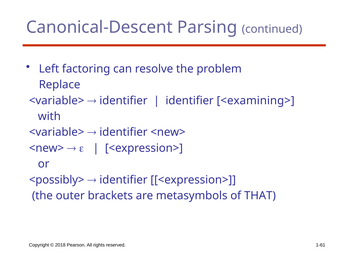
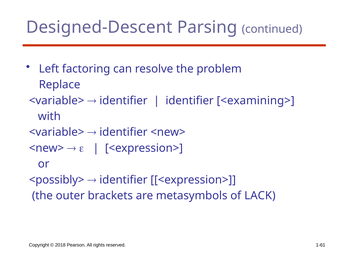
Canonical-Descent: Canonical-Descent -> Designed-Descent (99, 27)
THAT: THAT -> LACK (260, 196)
